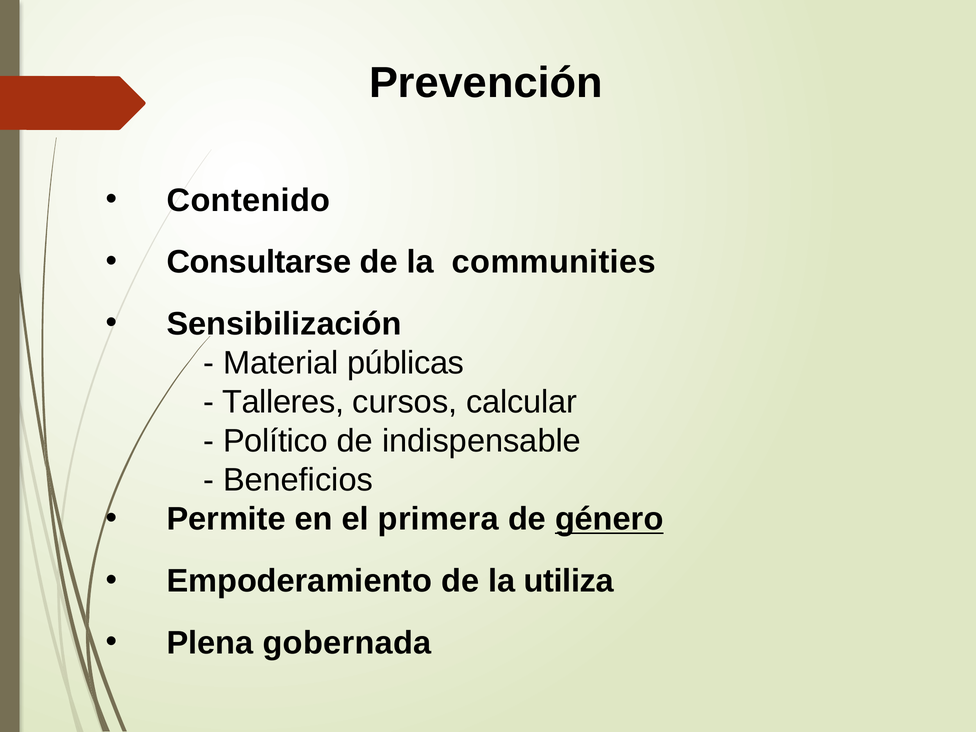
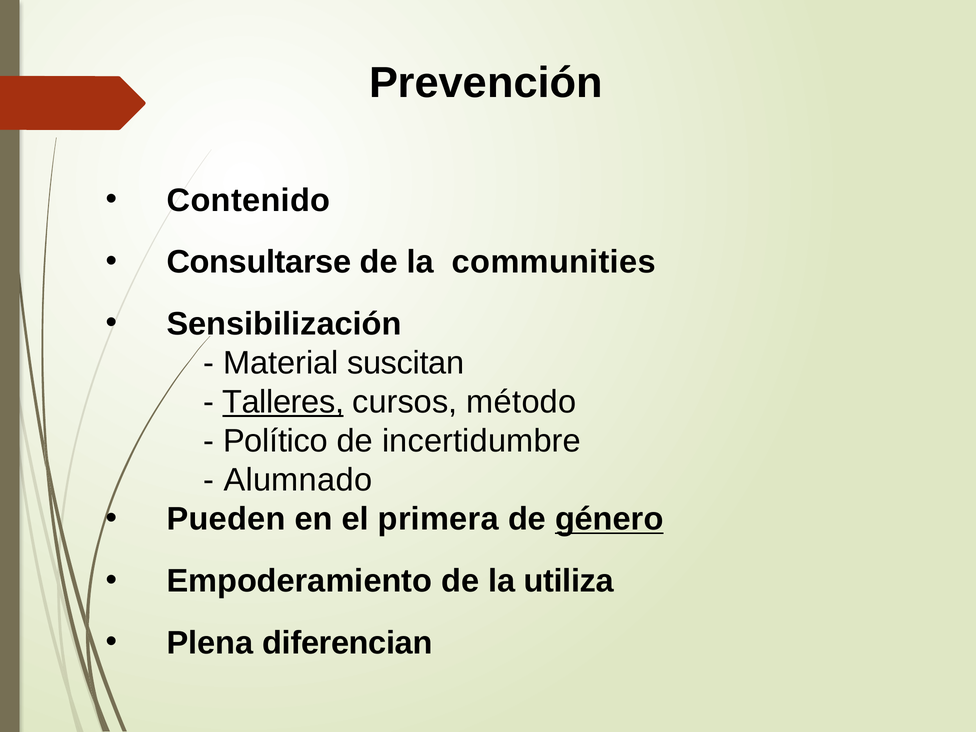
públicas: públicas -> suscitan (406, 363)
Talleres underline: none -> present (283, 402)
calcular: calcular -> método (521, 402)
indispensable: indispensable -> incertidumbre (481, 441)
Beneficios: Beneficios -> Alumnado (298, 480)
Permite: Permite -> Pueden (226, 519)
gobernada: gobernada -> diferencian (347, 643)
